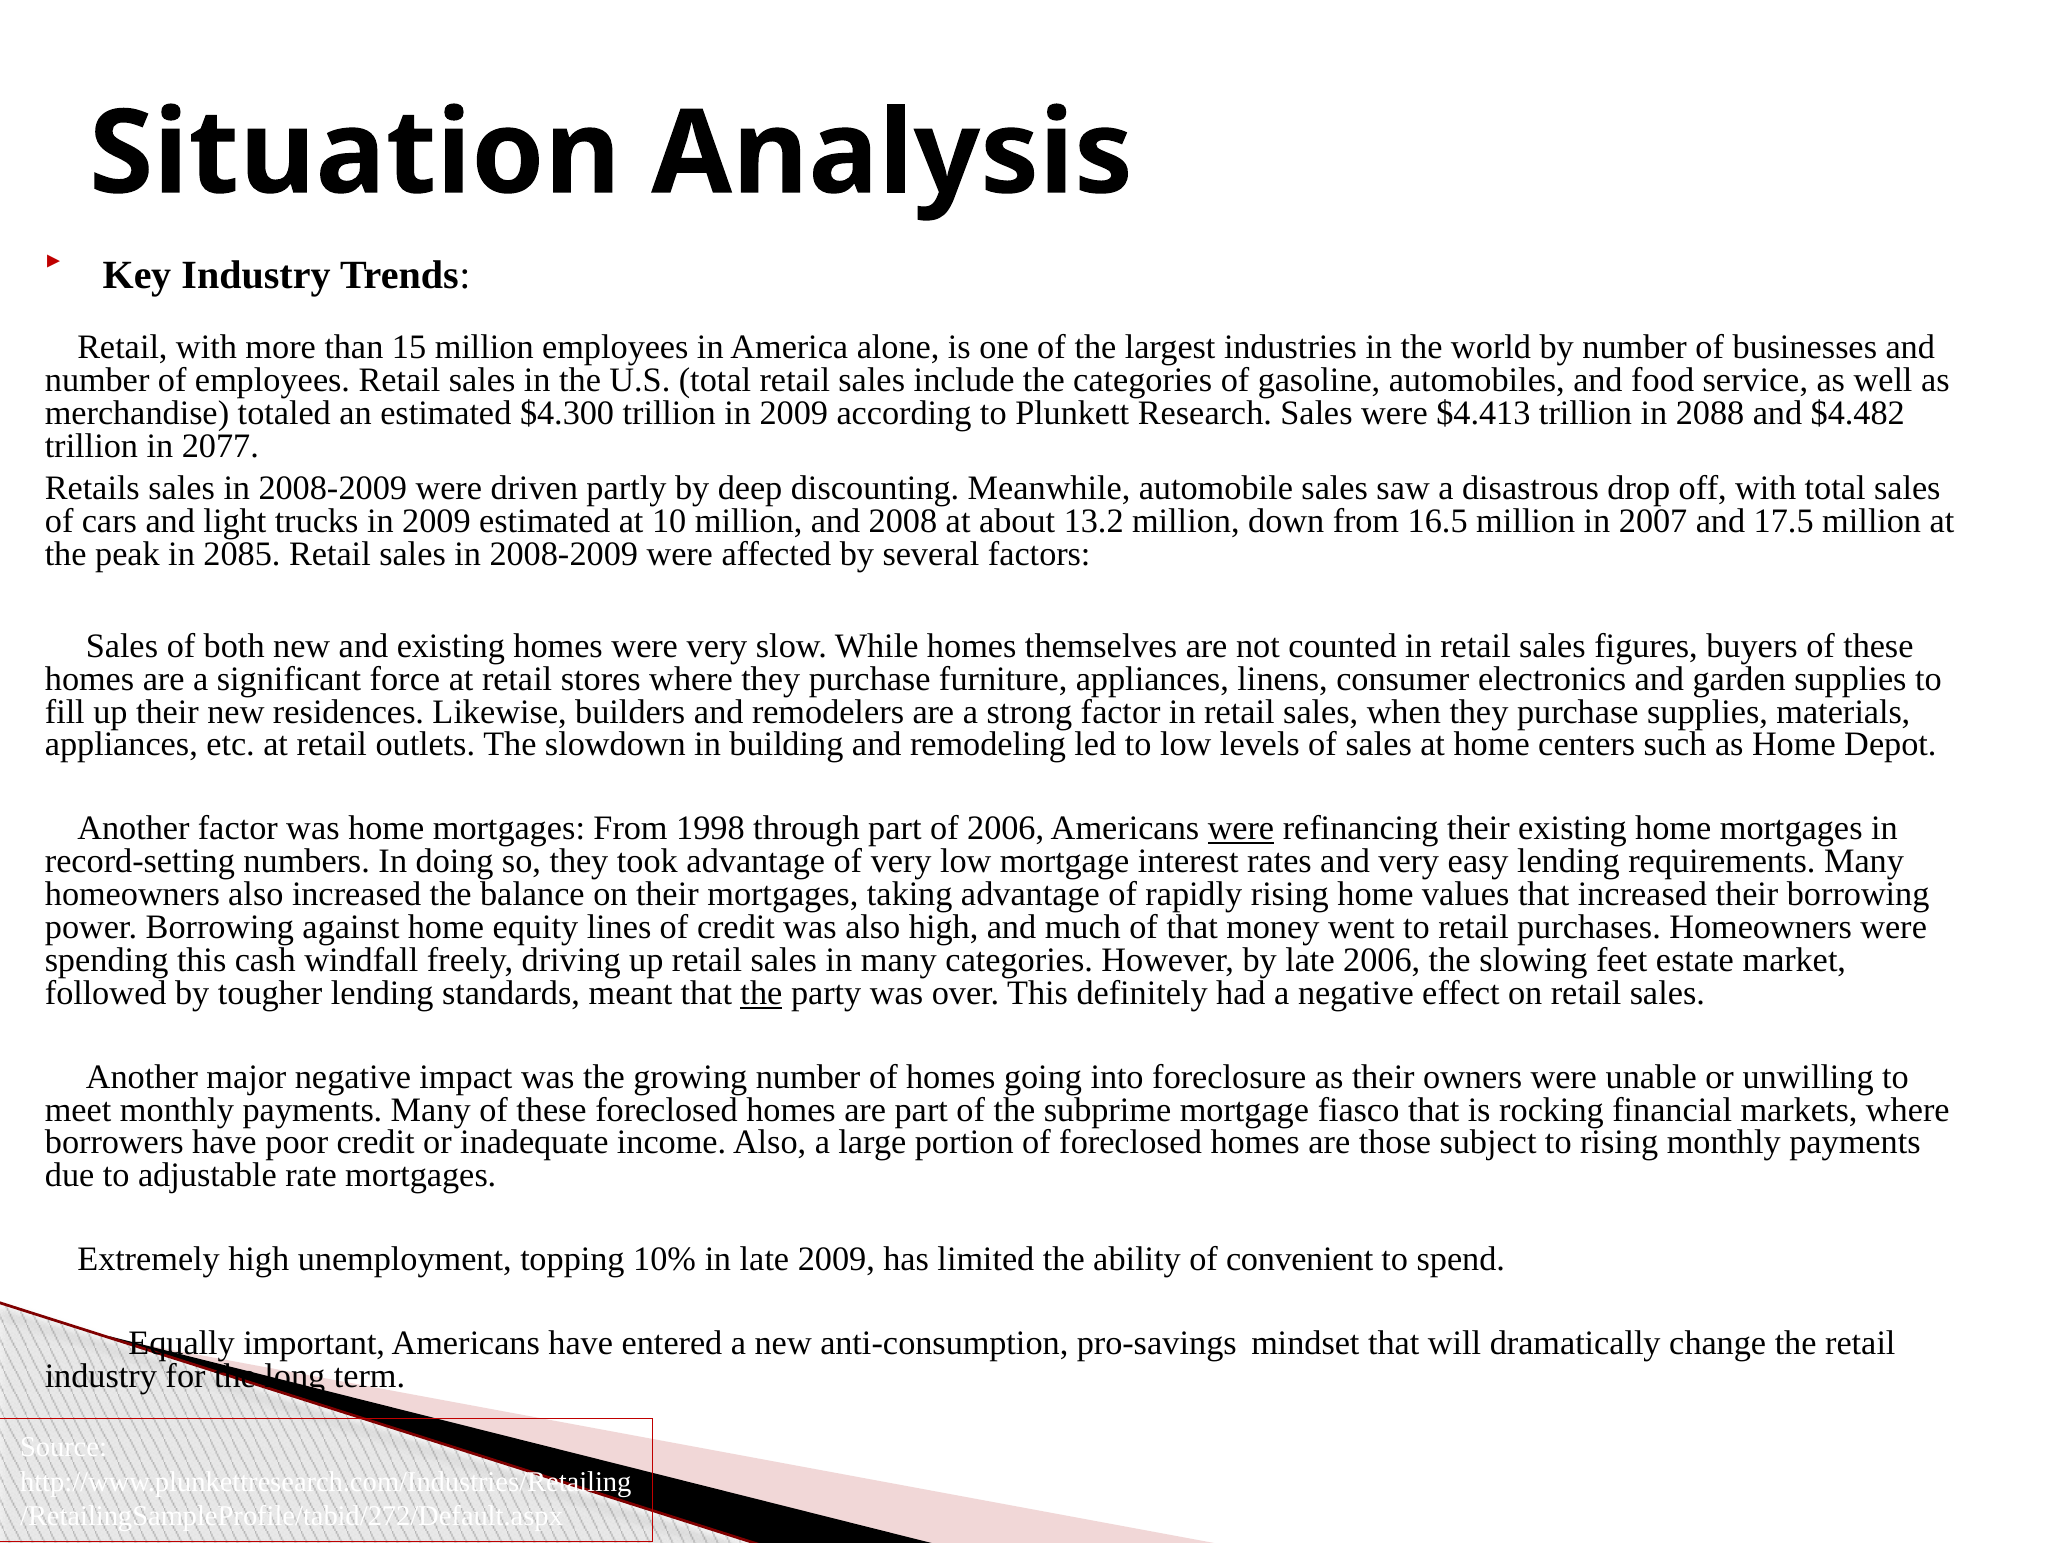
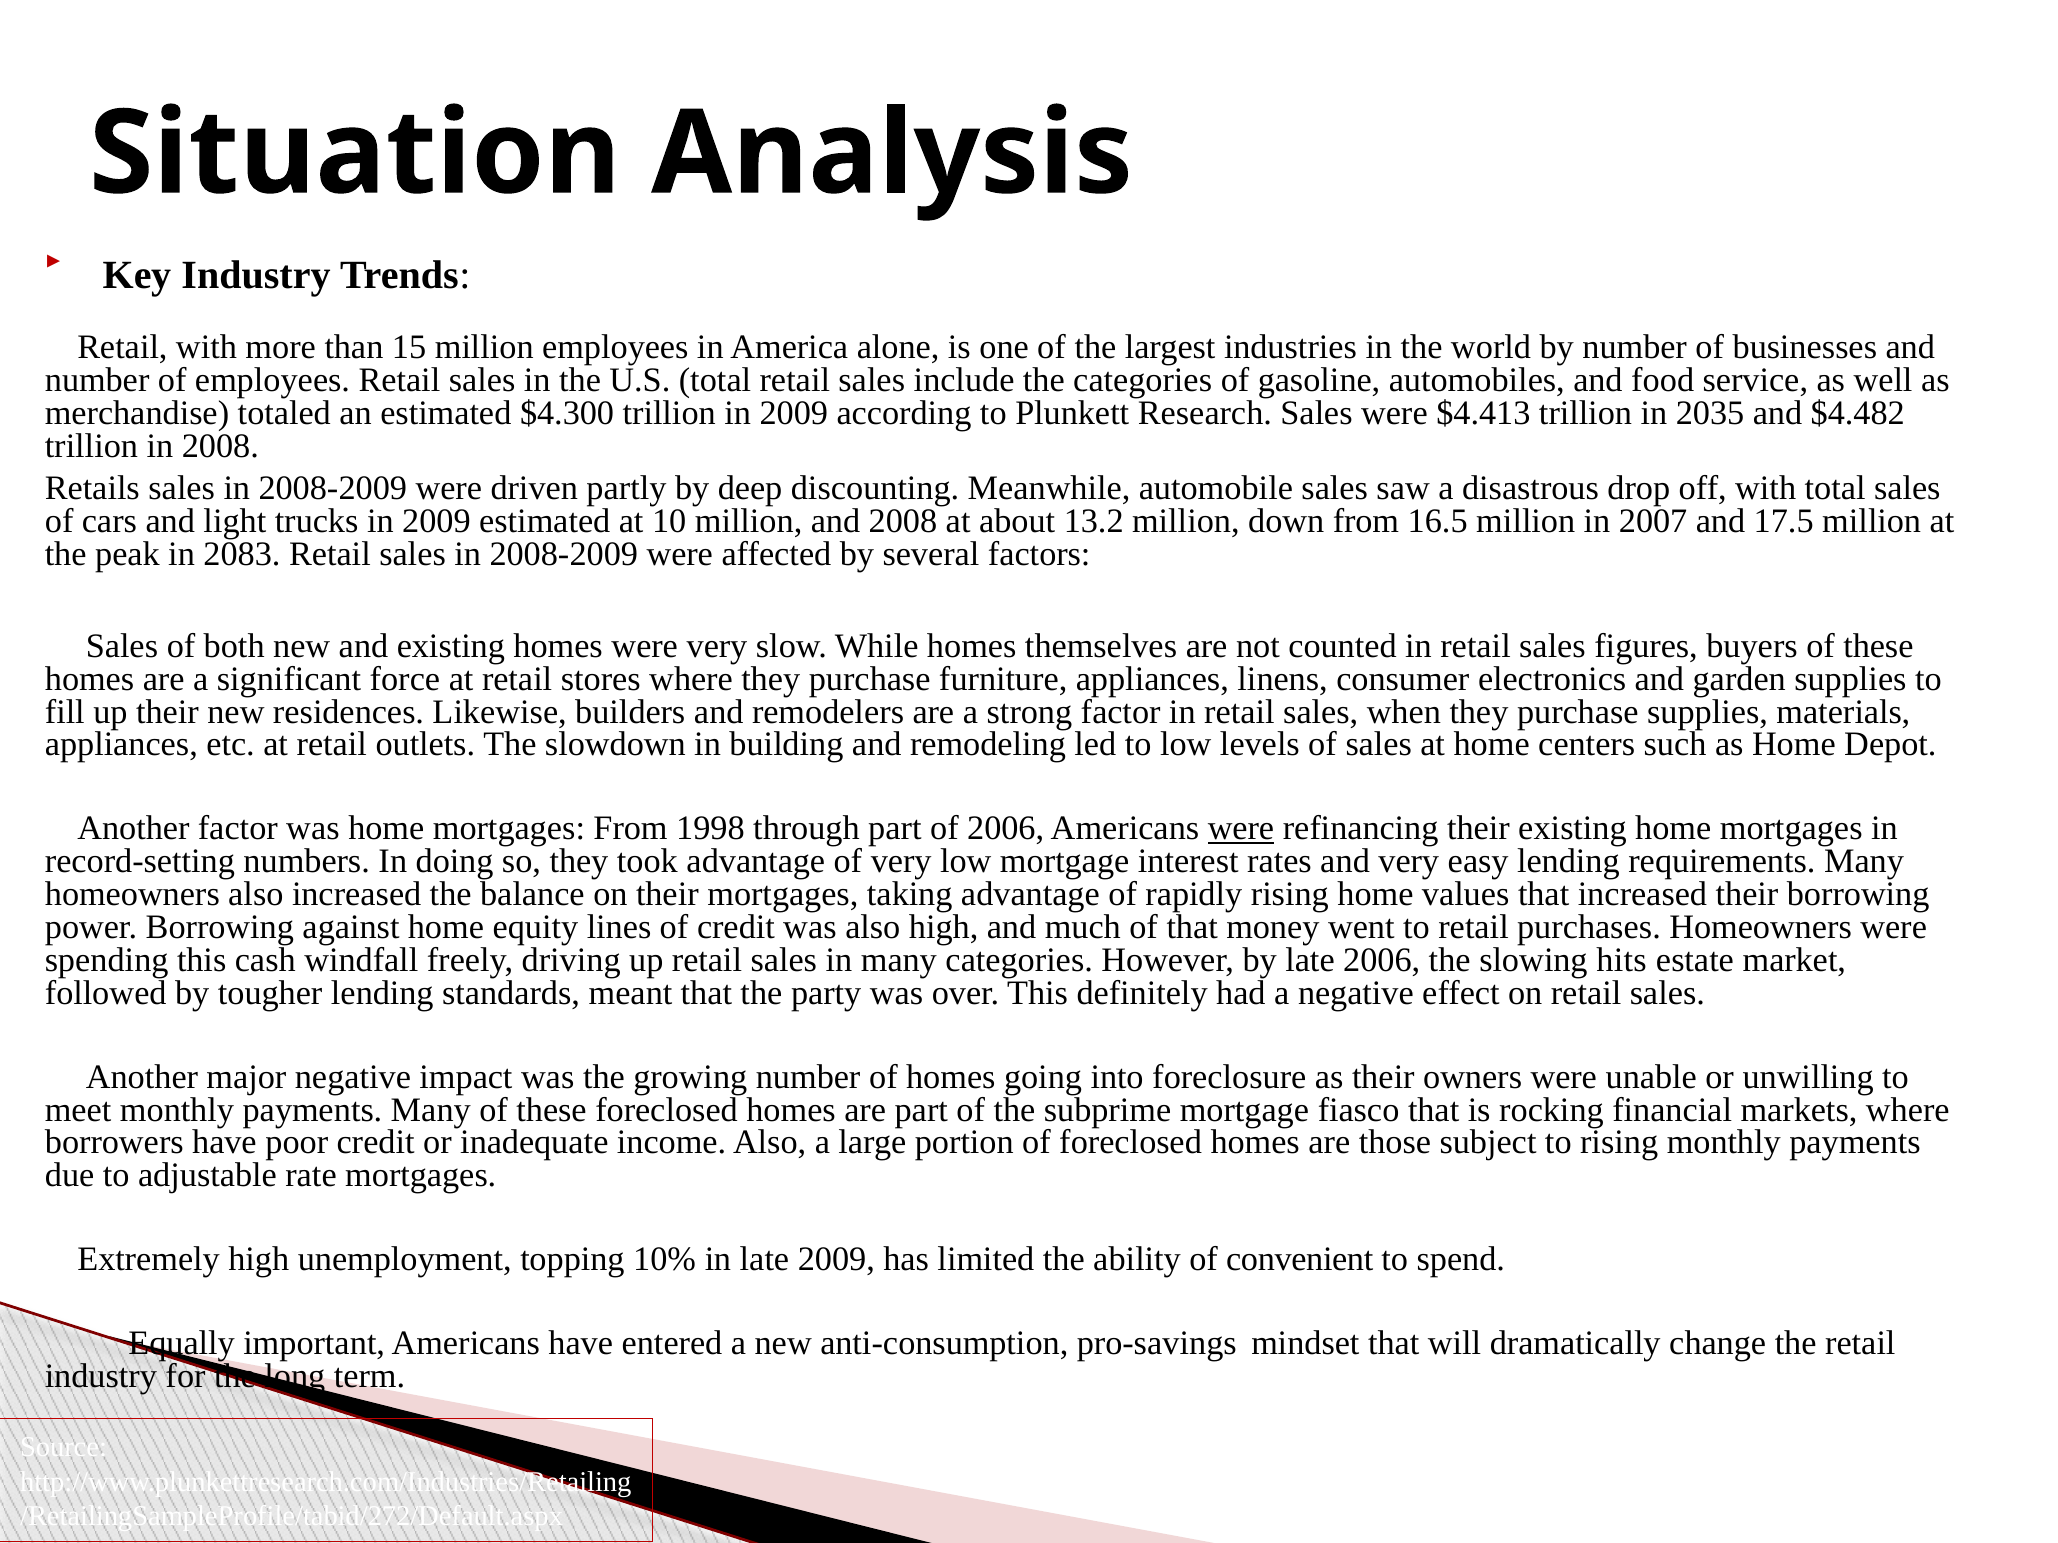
2088: 2088 -> 2035 (1710, 413)
in 2077: 2077 -> 2008 (220, 446)
2085: 2085 -> 2083 (242, 554)
feet: feet -> hits (1622, 960)
the underline: present -> none (761, 993)
